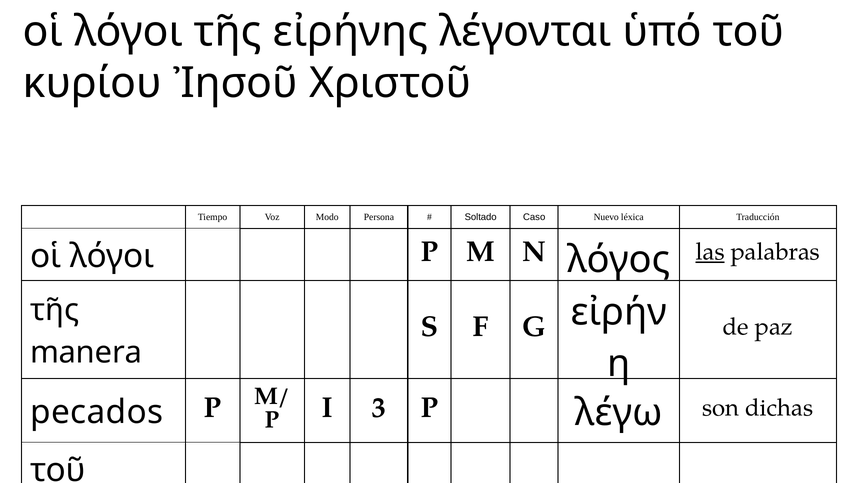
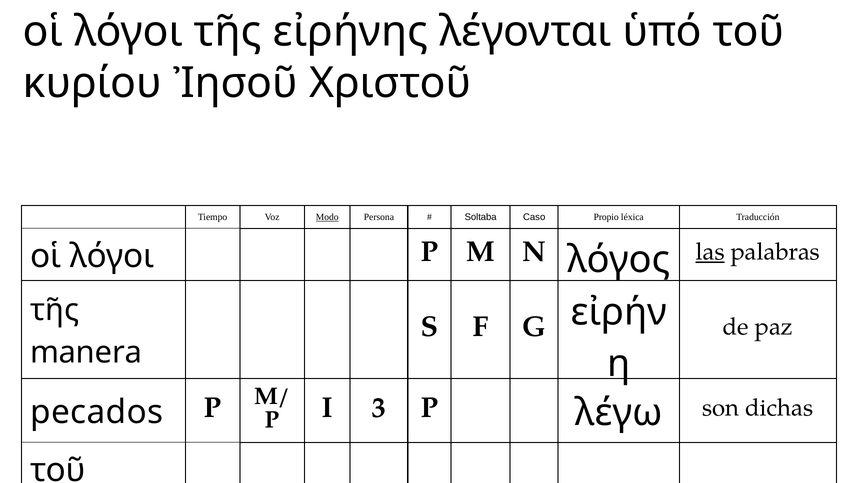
Modo underline: none -> present (327, 217)
Soltado: Soltado -> Soltaba (481, 217)
Nuevo: Nuevo -> Propio (606, 217)
